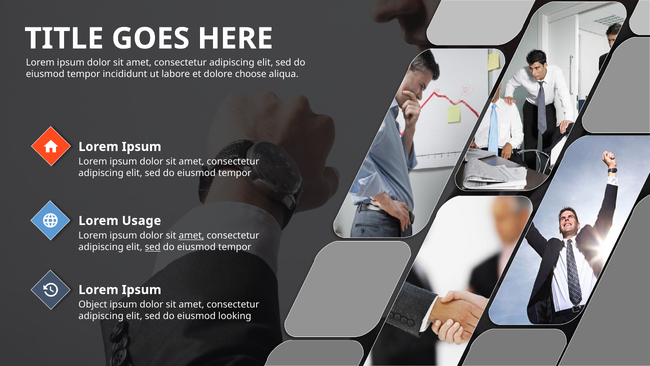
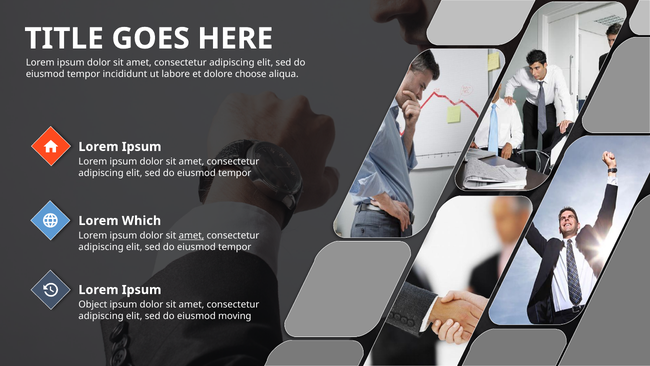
Usage: Usage -> Which (141, 220)
sed underline: present -> none (153, 247)
looking: looking -> moving (235, 316)
